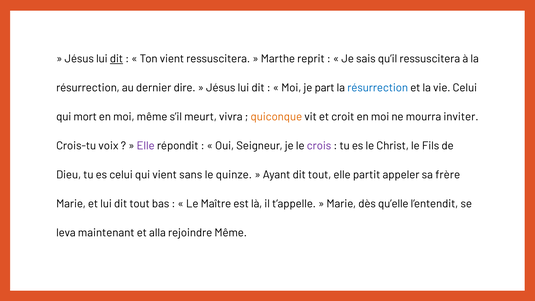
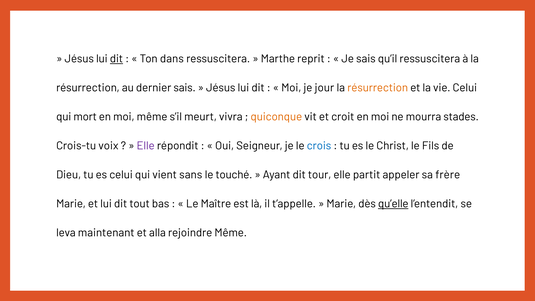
Ton vient: vient -> dans (172, 59)
dernier dire: dire -> sais (185, 88)
part: part -> jour (324, 88)
résurrection colour: blue -> orange (378, 88)
inviter: inviter -> stades (461, 117)
crois colour: purple -> blue (319, 146)
quinze: quinze -> touché (234, 175)
Ayant dit tout: tout -> tour (320, 175)
qu’elle underline: none -> present (393, 204)
